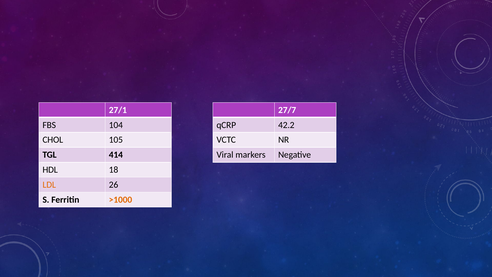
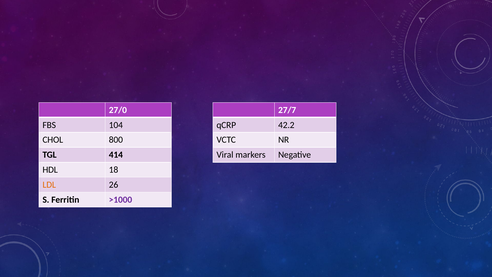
27/1: 27/1 -> 27/0 (118, 110)
105: 105 -> 800 (116, 140)
>1000 colour: orange -> purple (121, 200)
